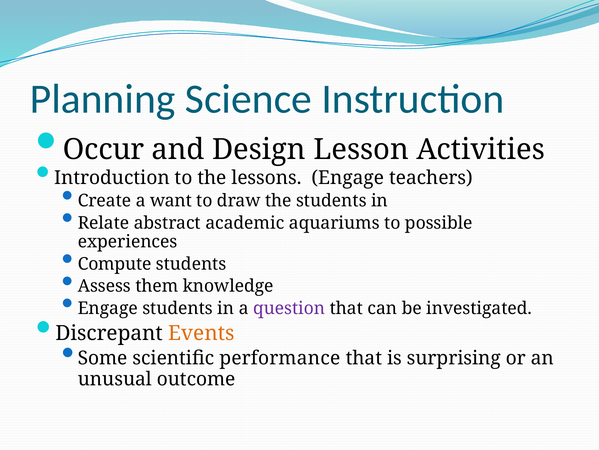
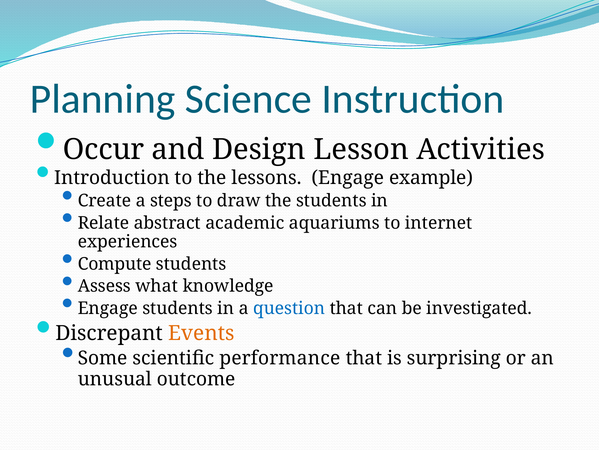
teachers: teachers -> example (431, 178)
want: want -> steps (171, 200)
possible: possible -> internet (439, 223)
them: them -> what (157, 286)
question colour: purple -> blue (289, 308)
